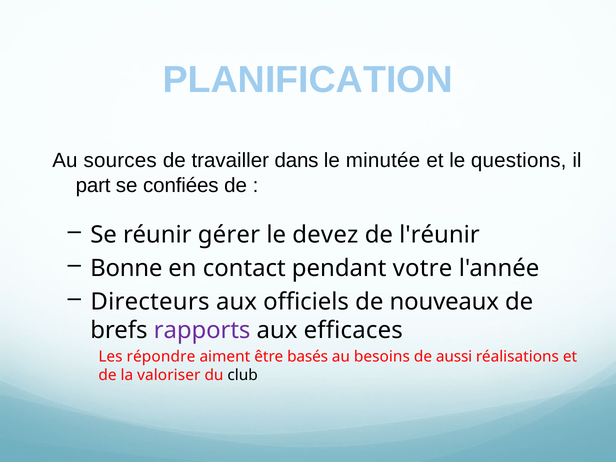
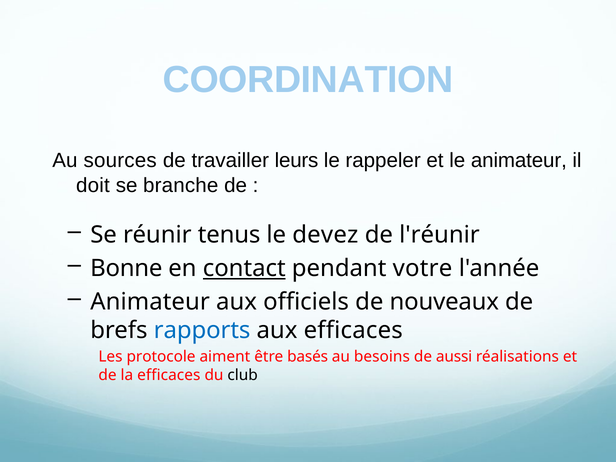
PLANIFICATION: PLANIFICATION -> COORDINATION (308, 80)
dans: dans -> leurs (297, 161)
minutée: minutée -> rappeler (383, 161)
le questions: questions -> animateur (519, 161)
part: part -> doit (93, 185)
confiées: confiées -> branche (181, 185)
gérer: gérer -> tenus (229, 235)
contact underline: none -> present (244, 268)
Directeurs: Directeurs -> Animateur (150, 302)
rapports colour: purple -> blue (202, 331)
répondre: répondre -> protocole (161, 357)
la valoriser: valoriser -> efficaces (169, 375)
